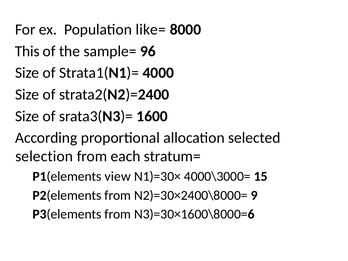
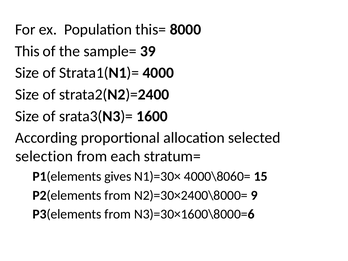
like=: like= -> this= (151, 30)
96: 96 -> 39 (148, 51)
view: view -> gives (118, 176)
4000\3000=: 4000\3000= -> 4000\8060= (217, 176)
